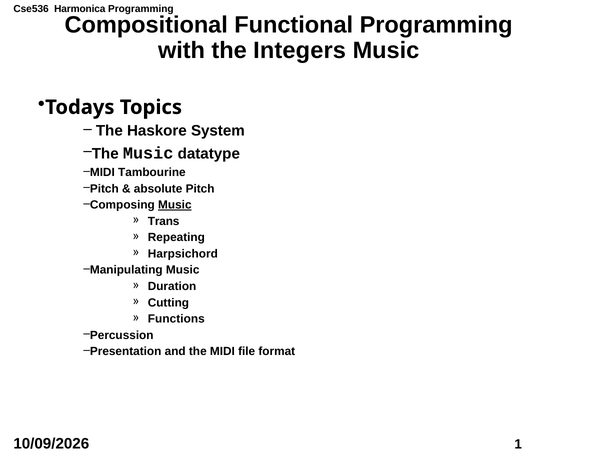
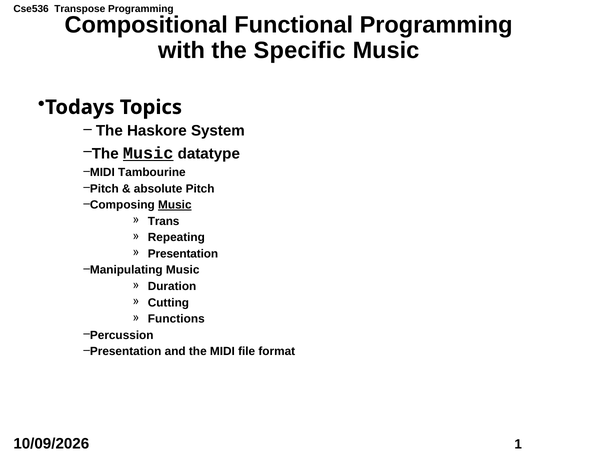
Harmonica: Harmonica -> Transpose (80, 9)
Integers: Integers -> Specific (300, 50)
Music underline: none -> present (148, 153)
Harpsichord: Harpsichord -> Presentation (183, 254)
